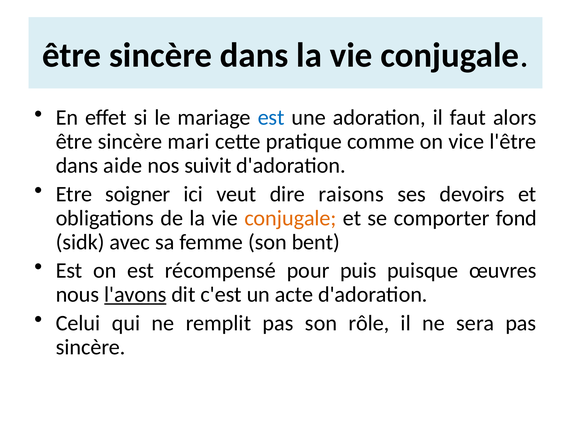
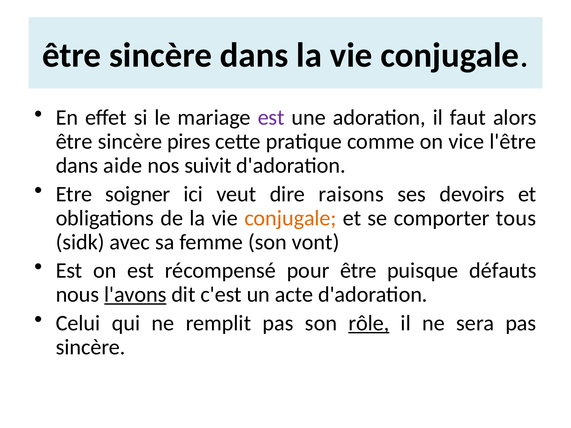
est colour: blue -> purple (271, 118)
mari: mari -> pires (189, 142)
fond: fond -> tous (516, 218)
bent: bent -> vont (316, 242)
pour puis: puis -> être (358, 271)
œuvres: œuvres -> défauts (503, 271)
rôle underline: none -> present (369, 323)
